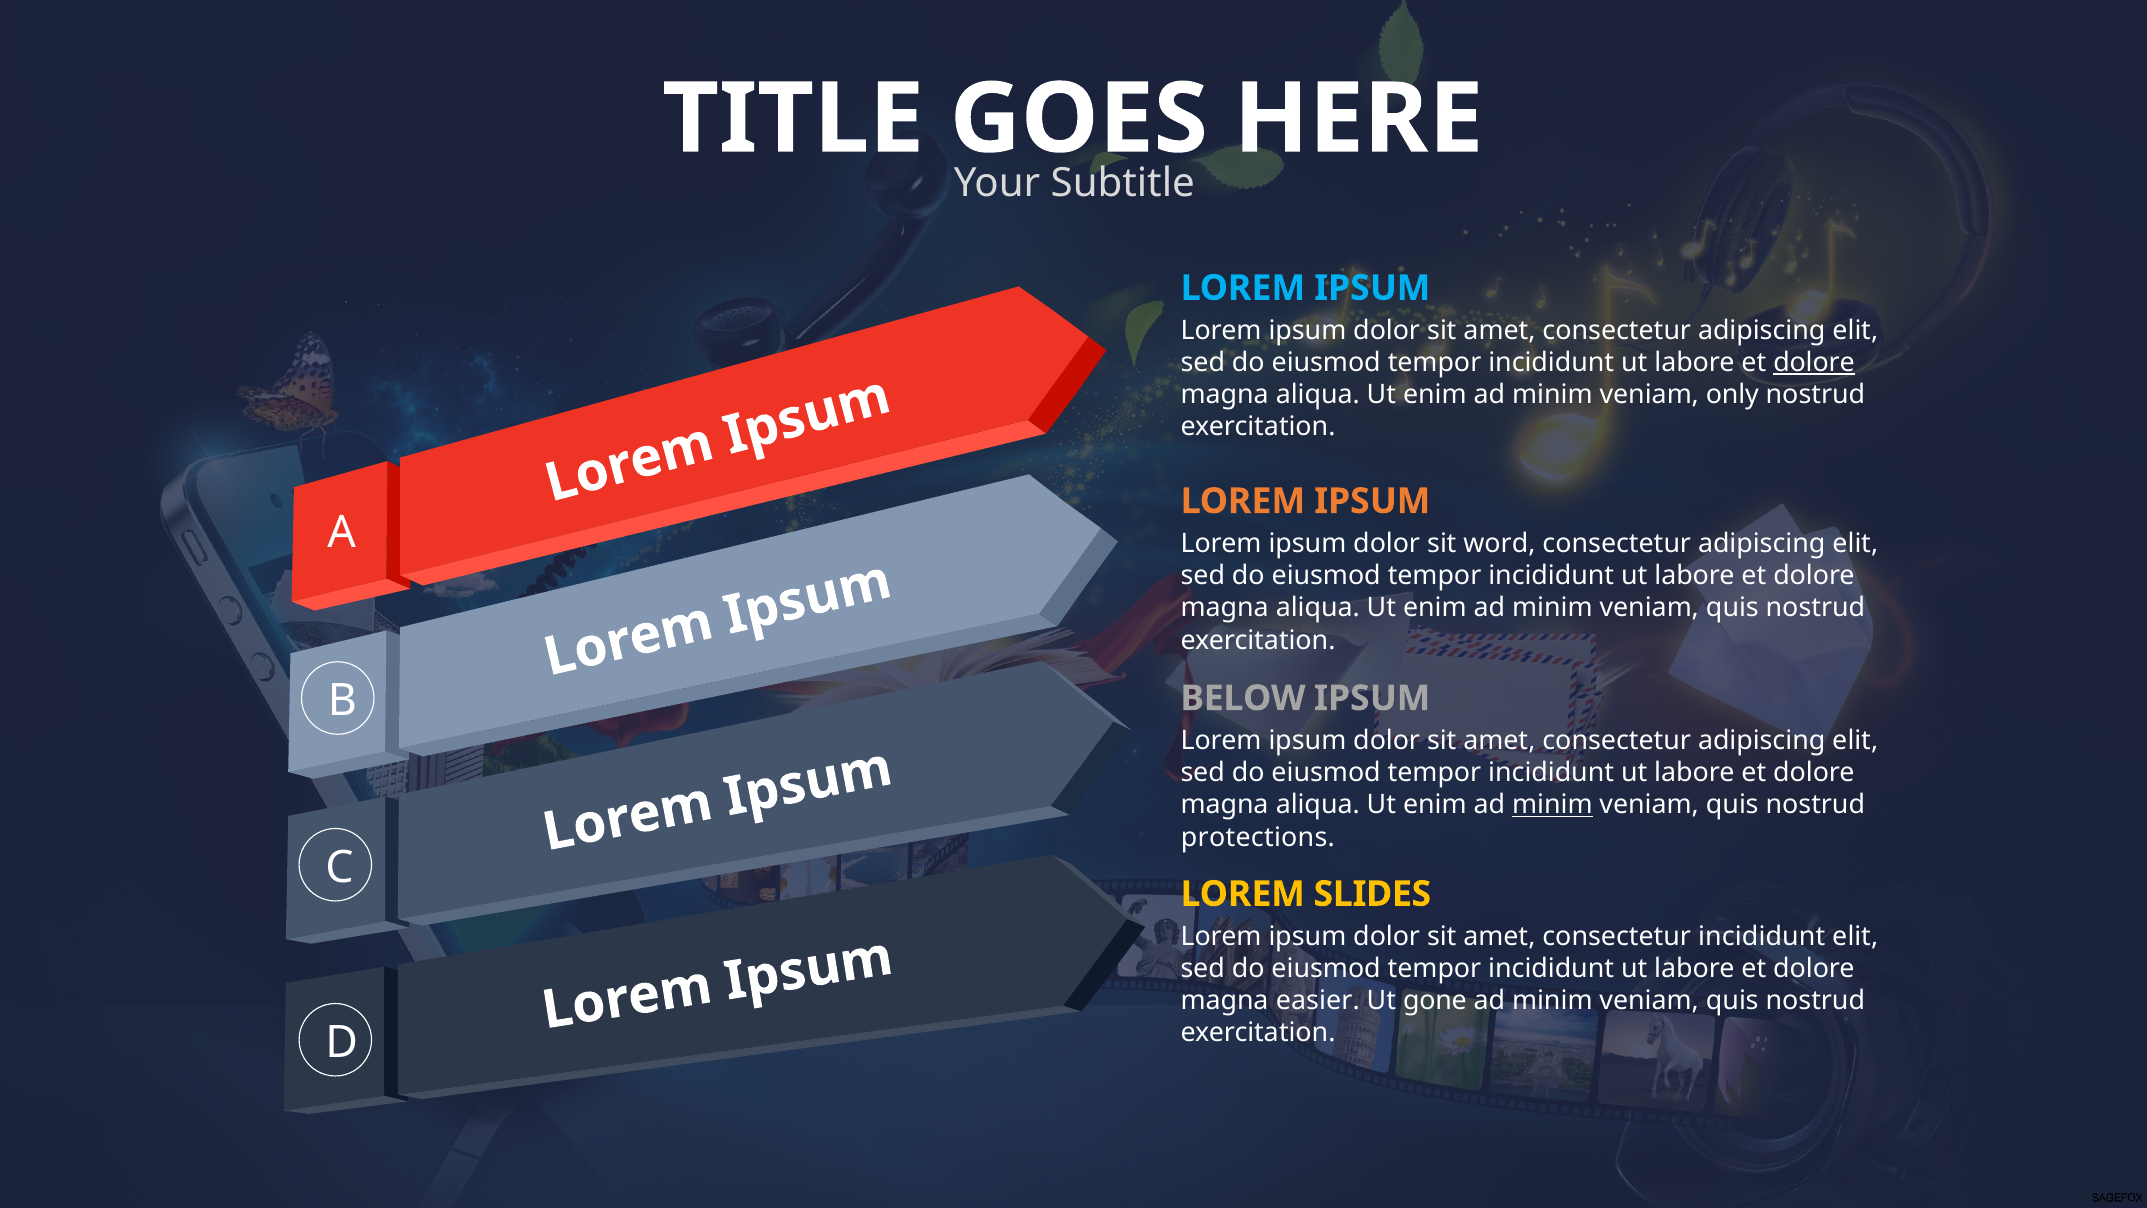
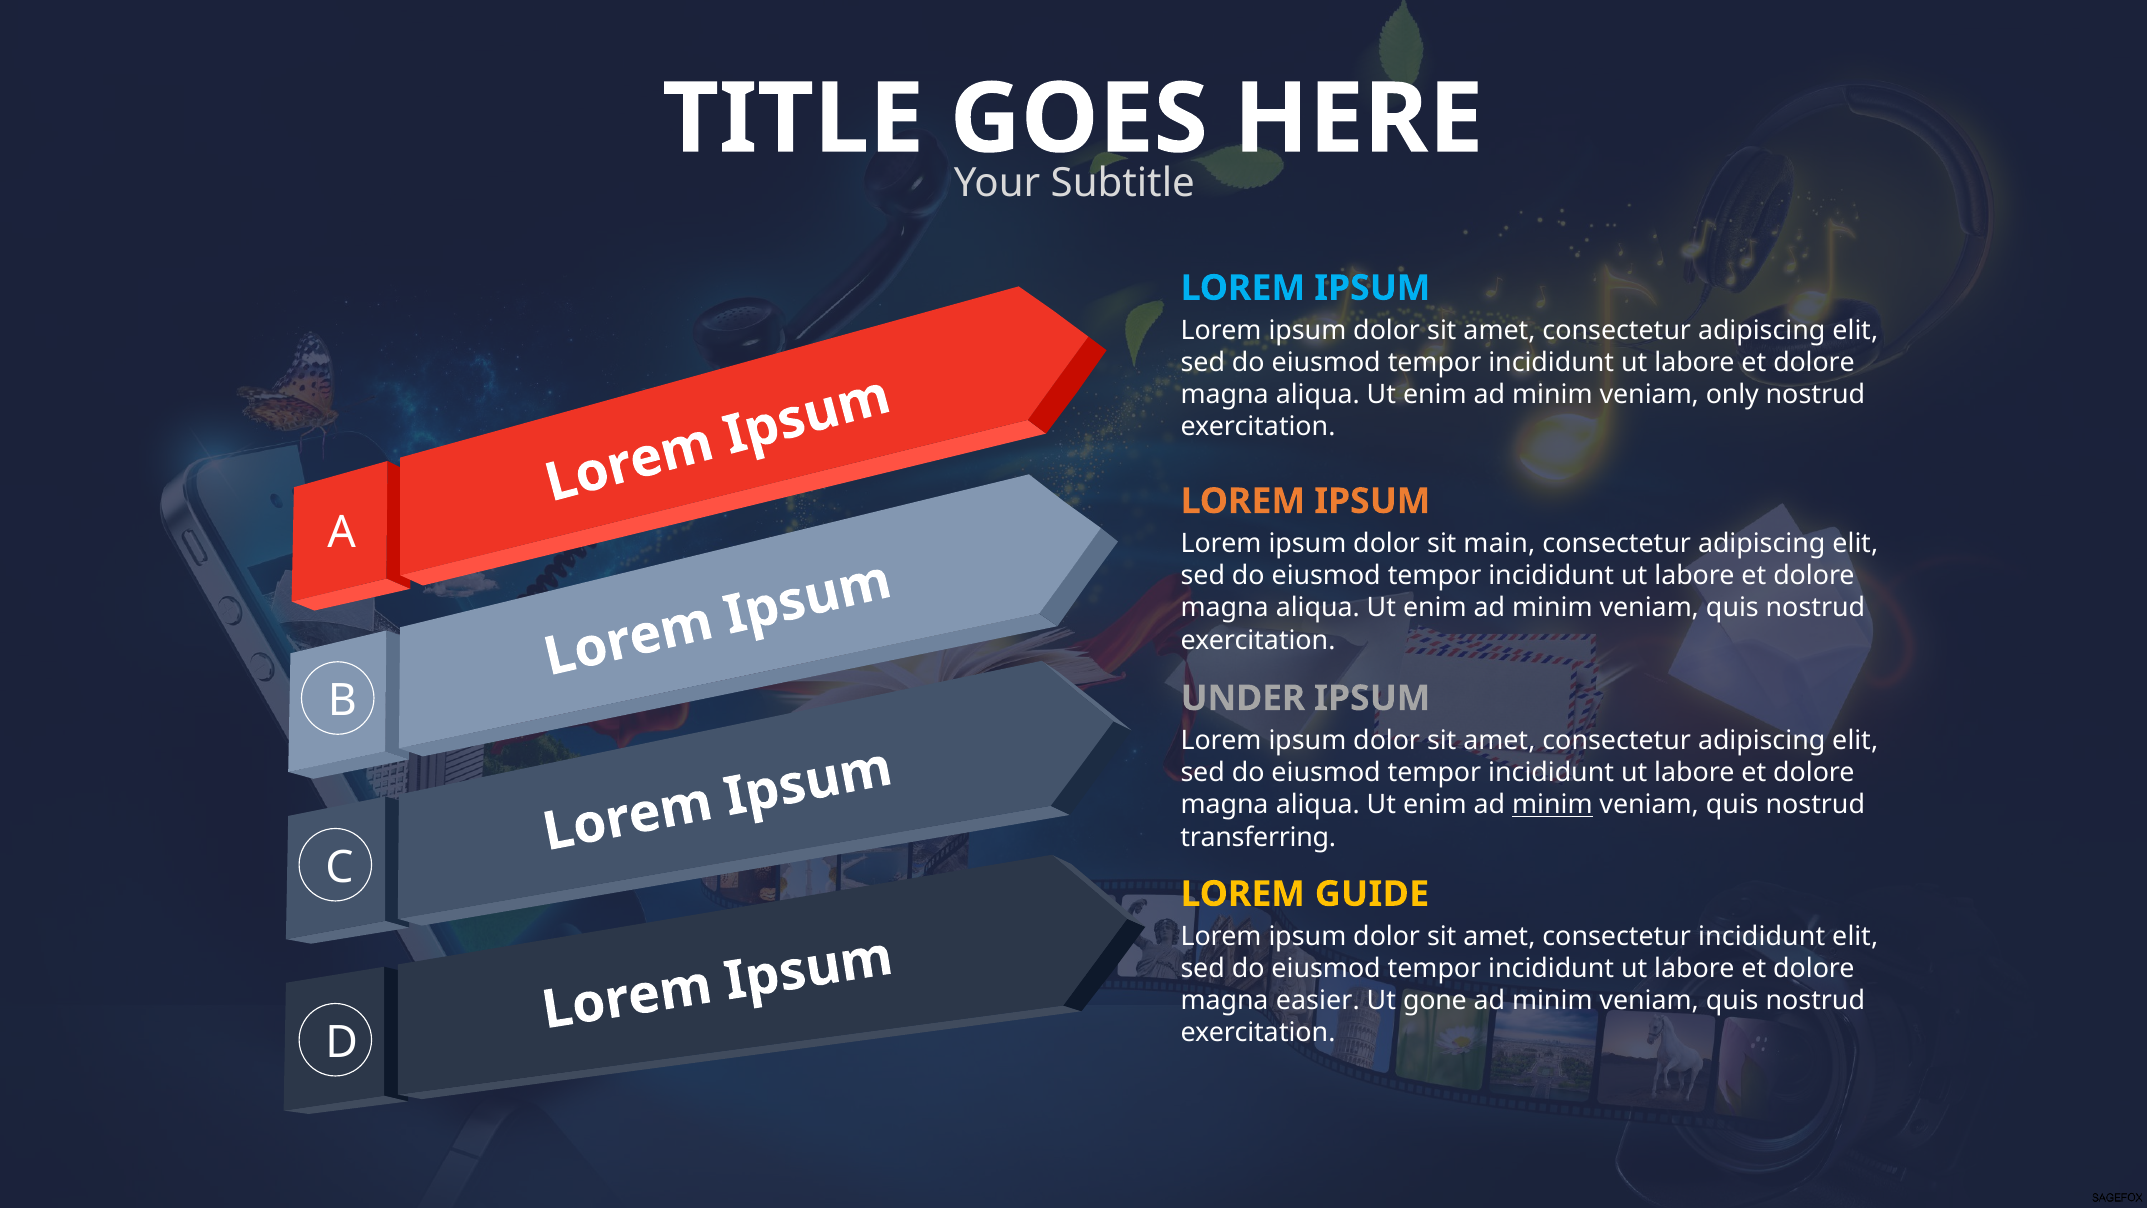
dolore underline: present -> none (1814, 362)
word: word -> main (1499, 543)
BELOW: BELOW -> UNDER (1243, 698)
protections: protections -> transferring (1258, 837)
SLIDES: SLIDES -> GUIDE (1372, 894)
